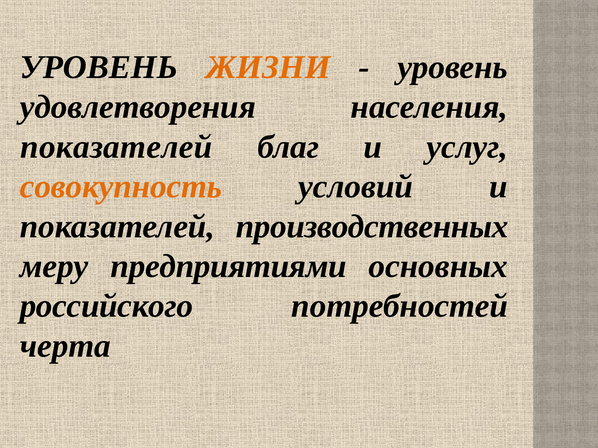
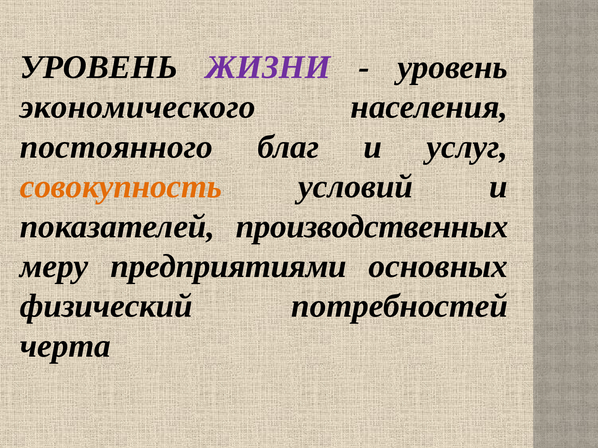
ЖИЗНИ colour: orange -> purple (268, 67)
удовлетворения: удовлетворения -> экономического (138, 107)
показателей: показателей -> постоянного (116, 147)
российского: российского -> физический (106, 306)
